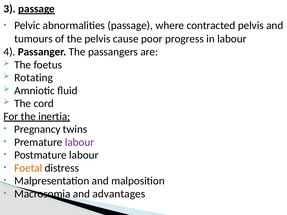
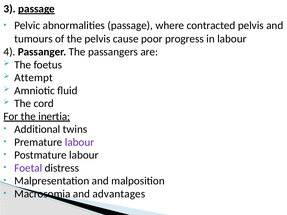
Rotating: Rotating -> Attempt (34, 78)
Pregnancy: Pregnancy -> Additional (37, 129)
Foetal colour: orange -> purple (28, 168)
